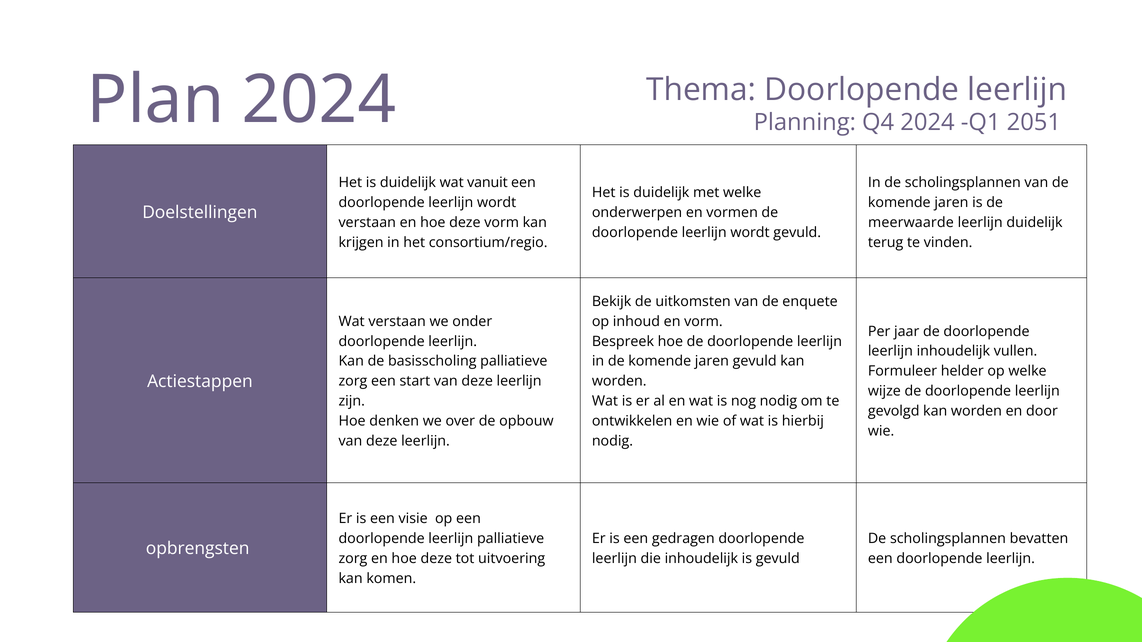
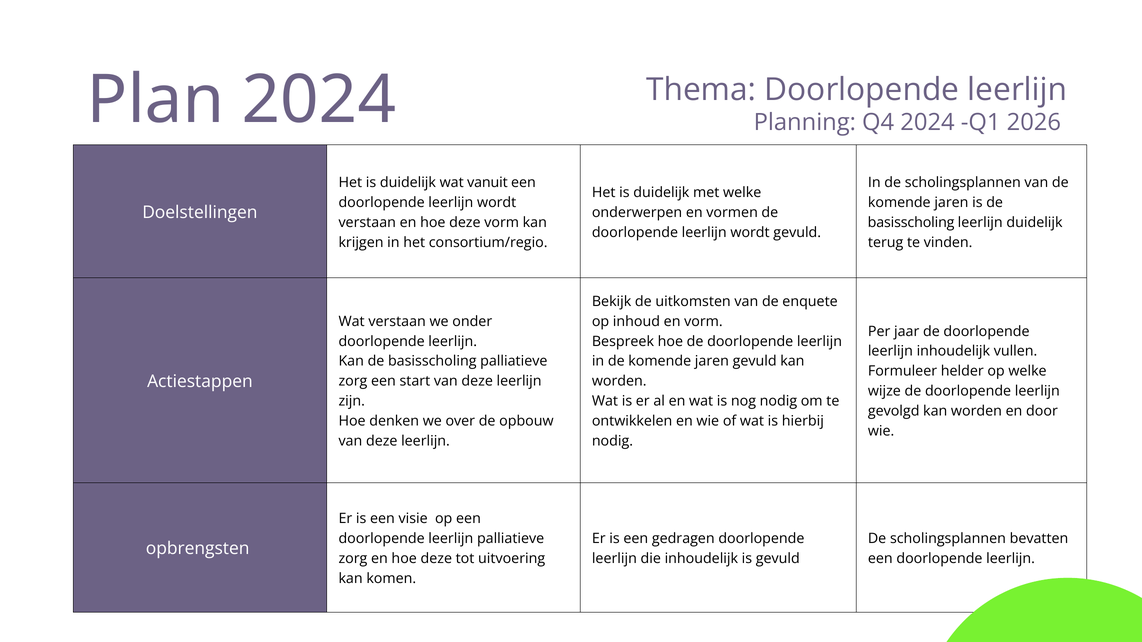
2051: 2051 -> 2026 (1034, 122)
meerwaarde: meerwaarde -> basisscholing (911, 223)
